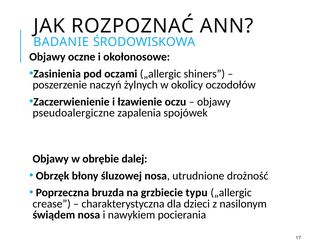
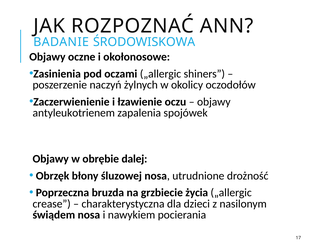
pseudoalergiczne: pseudoalergiczne -> antyleukotrienem (74, 113)
typu: typu -> życia (197, 192)
